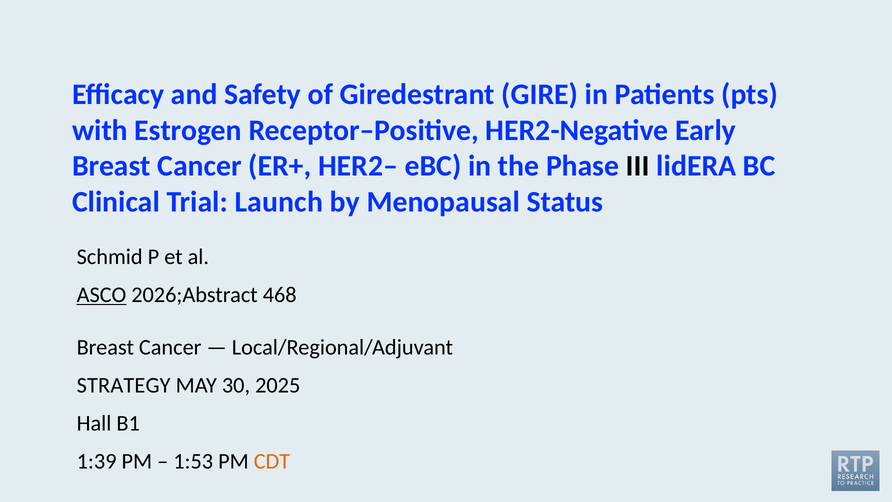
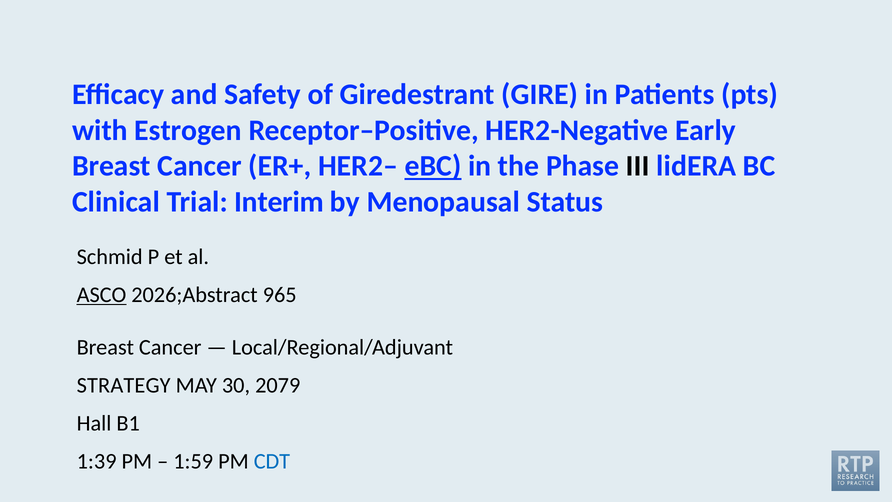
eBC underline: none -> present (433, 166)
Launch: Launch -> Interim (279, 202)
468: 468 -> 965 (280, 295)
2025: 2025 -> 2079 (278, 385)
1:53: 1:53 -> 1:59 (193, 461)
CDT colour: orange -> blue (272, 461)
